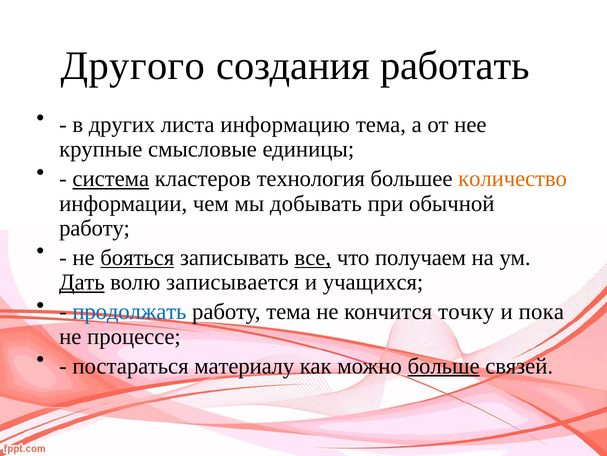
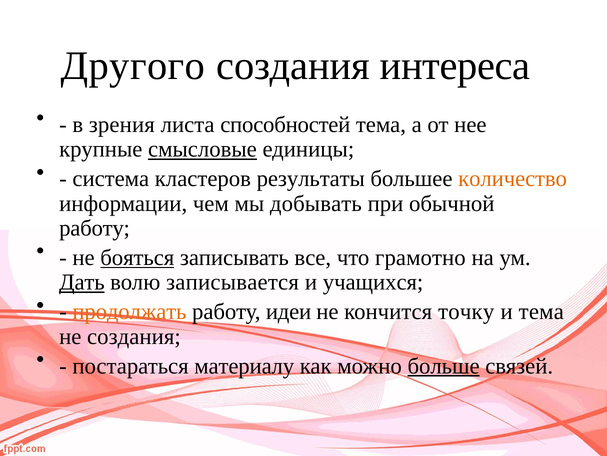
работать: работать -> интереса (455, 66)
других: других -> зрения (122, 125)
информацию: информацию -> способностей (285, 125)
смысловые underline: none -> present (202, 149)
система underline: present -> none (111, 179)
технология: технология -> результаты (311, 179)
все underline: present -> none (313, 257)
получаем: получаем -> грамотно (420, 257)
продолжать colour: blue -> orange (129, 311)
работу тема: тема -> идеи (289, 311)
и пока: пока -> тема (541, 311)
не процессе: процессе -> создания (134, 336)
